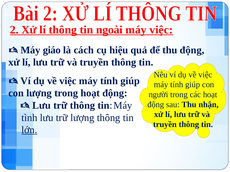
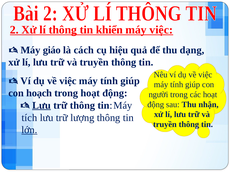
ngoài: ngoài -> khiển (109, 30)
thu động: động -> dạng (192, 50)
con lượng: lượng -> hoạch (39, 93)
Lưu underline: none -> present (42, 106)
tình: tình -> tích (29, 118)
